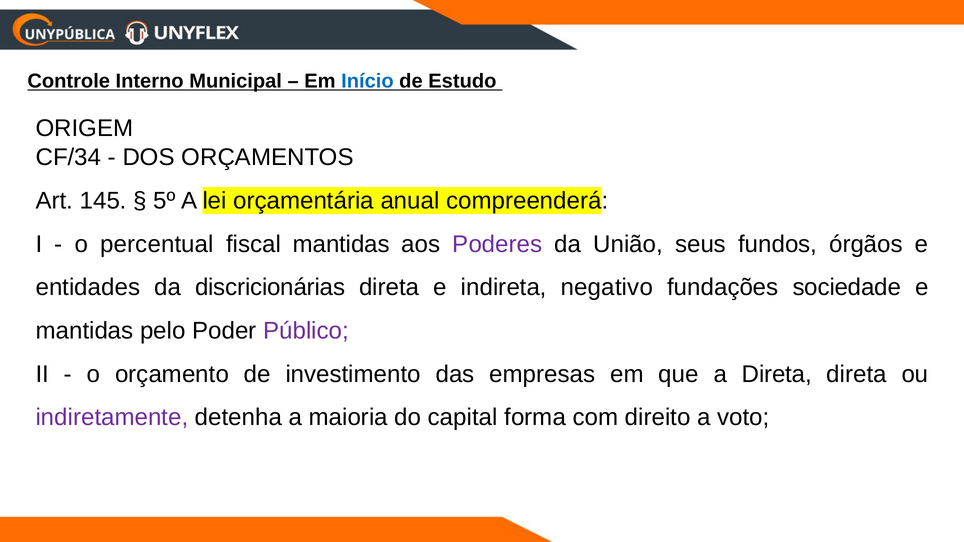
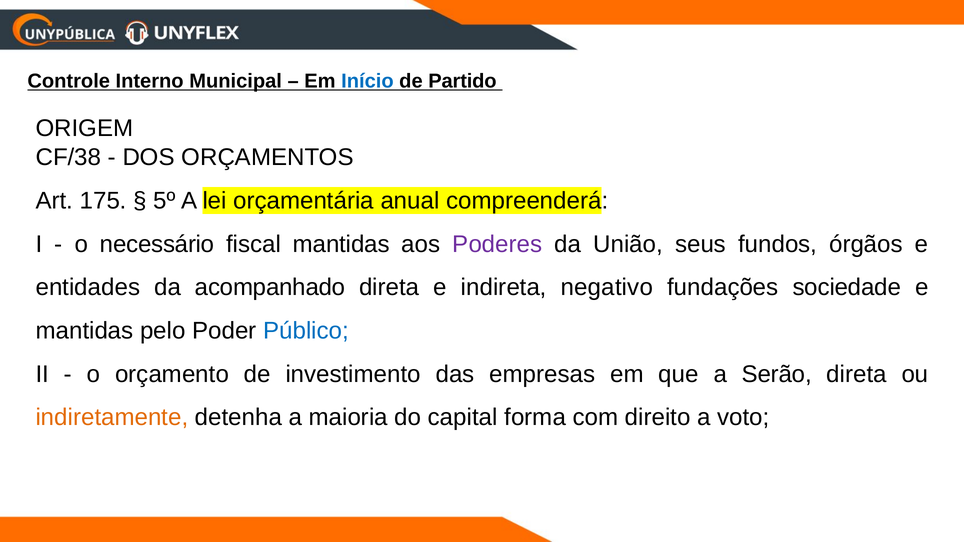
Estudo: Estudo -> Partido (462, 81)
CF/34: CF/34 -> CF/38 (68, 157)
145: 145 -> 175 (103, 201)
percentual: percentual -> necessário (157, 244)
discricionárias: discricionárias -> acompanhado (270, 288)
Público colour: purple -> blue (306, 331)
a Direta: Direta -> Serão (777, 374)
indiretamente colour: purple -> orange (112, 418)
